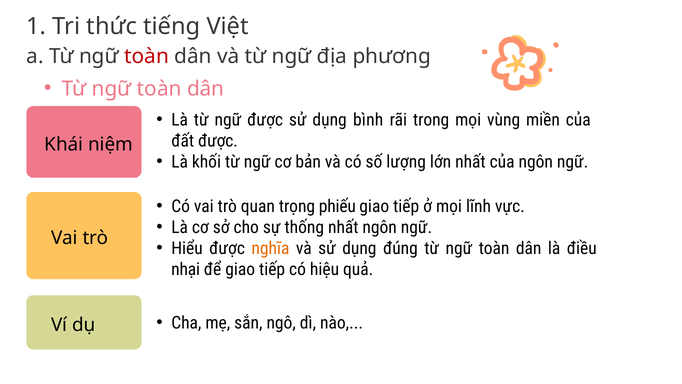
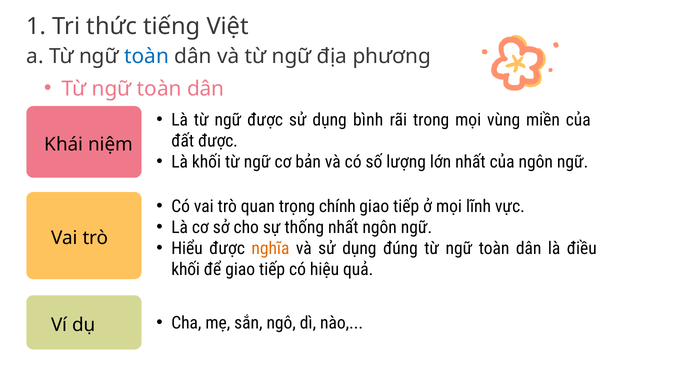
toàn colour: red -> blue (147, 56)
phiếu: phiếu -> chính (337, 206)
nhại: nhại -> khối (186, 269)
